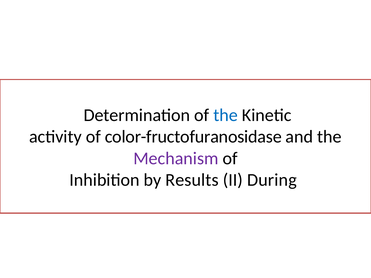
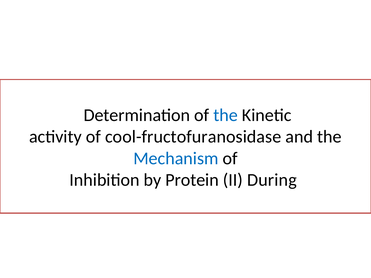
color-fructofuranosidase: color-fructofuranosidase -> cool-fructofuranosidase (193, 137)
Mechanism colour: purple -> blue (176, 159)
Results: Results -> Protein (192, 180)
